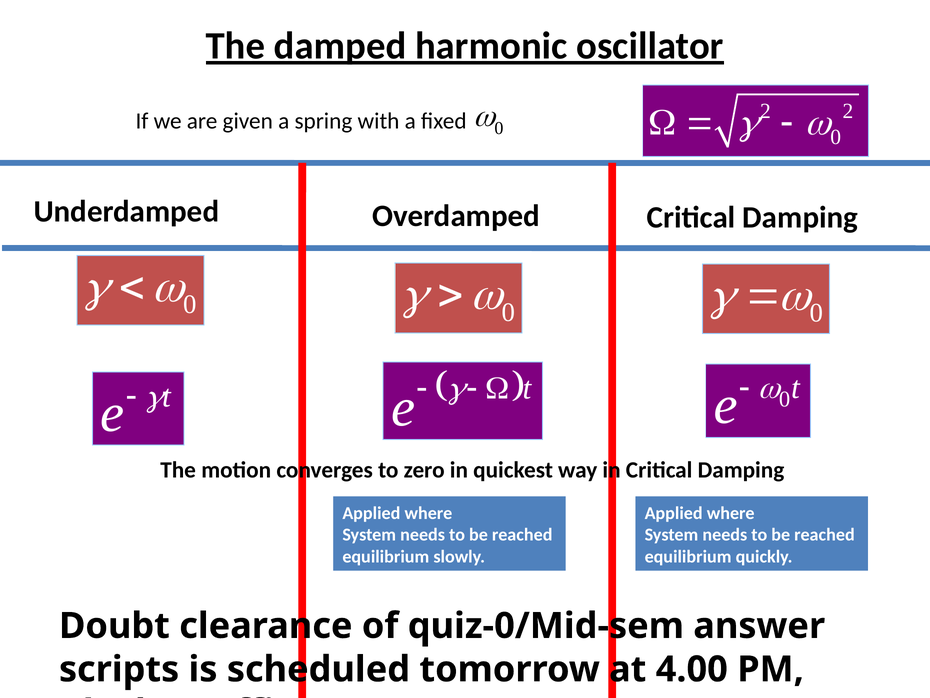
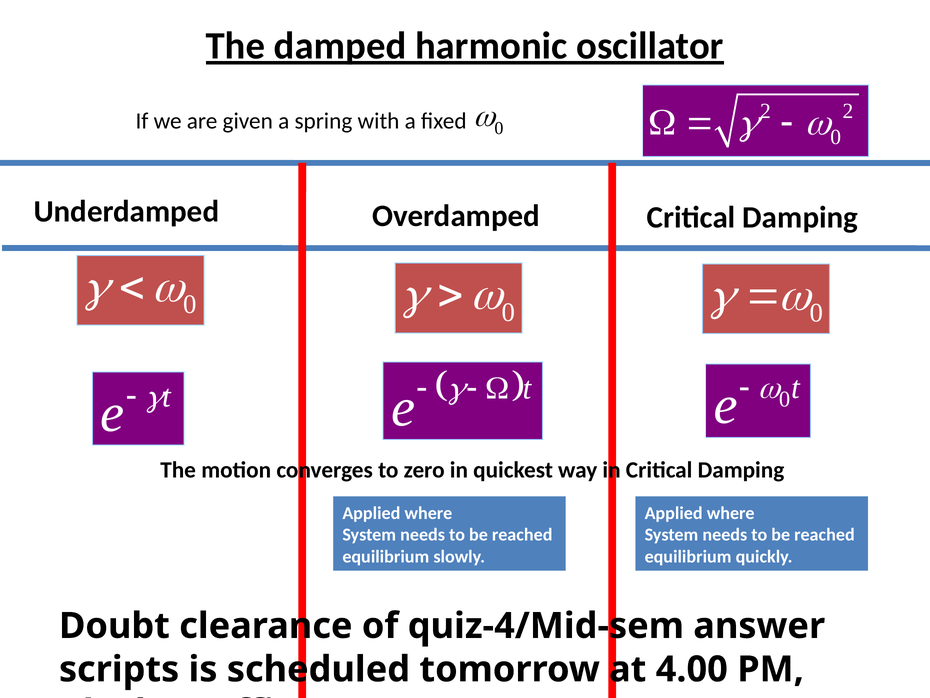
quiz-0/Mid-sem: quiz-0/Mid-sem -> quiz-4/Mid-sem (546, 626)
